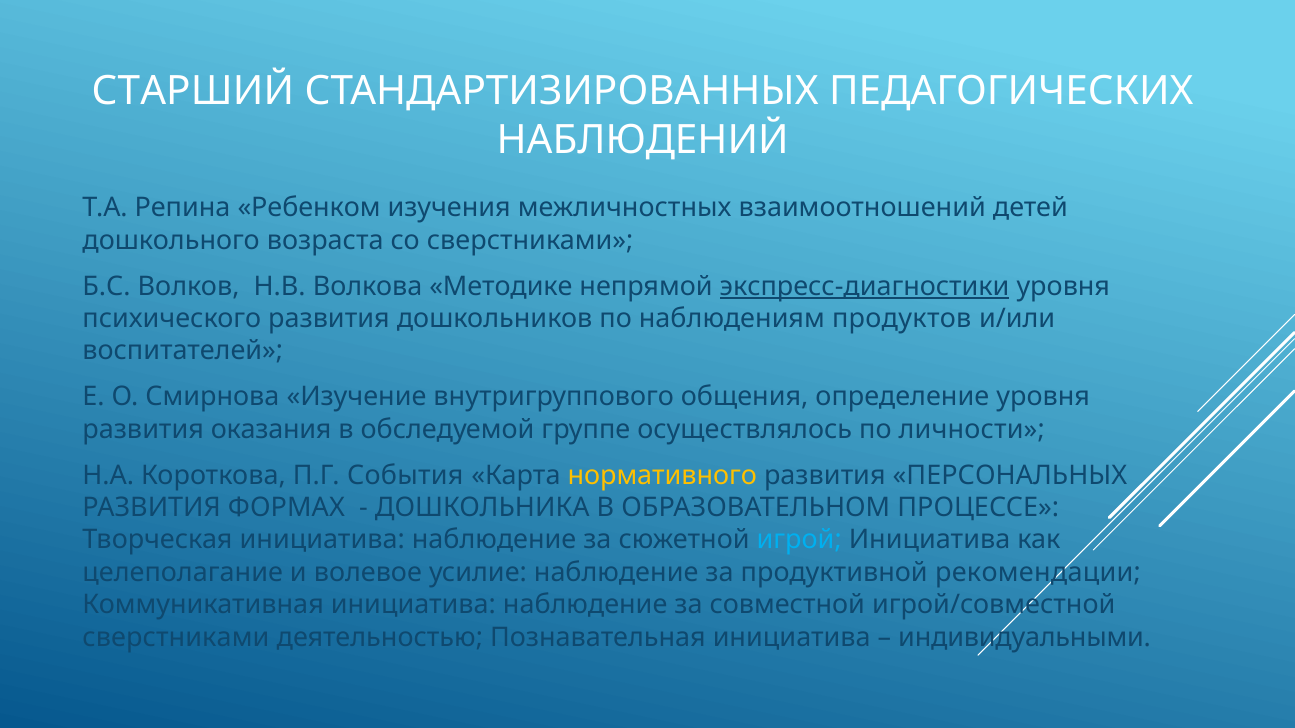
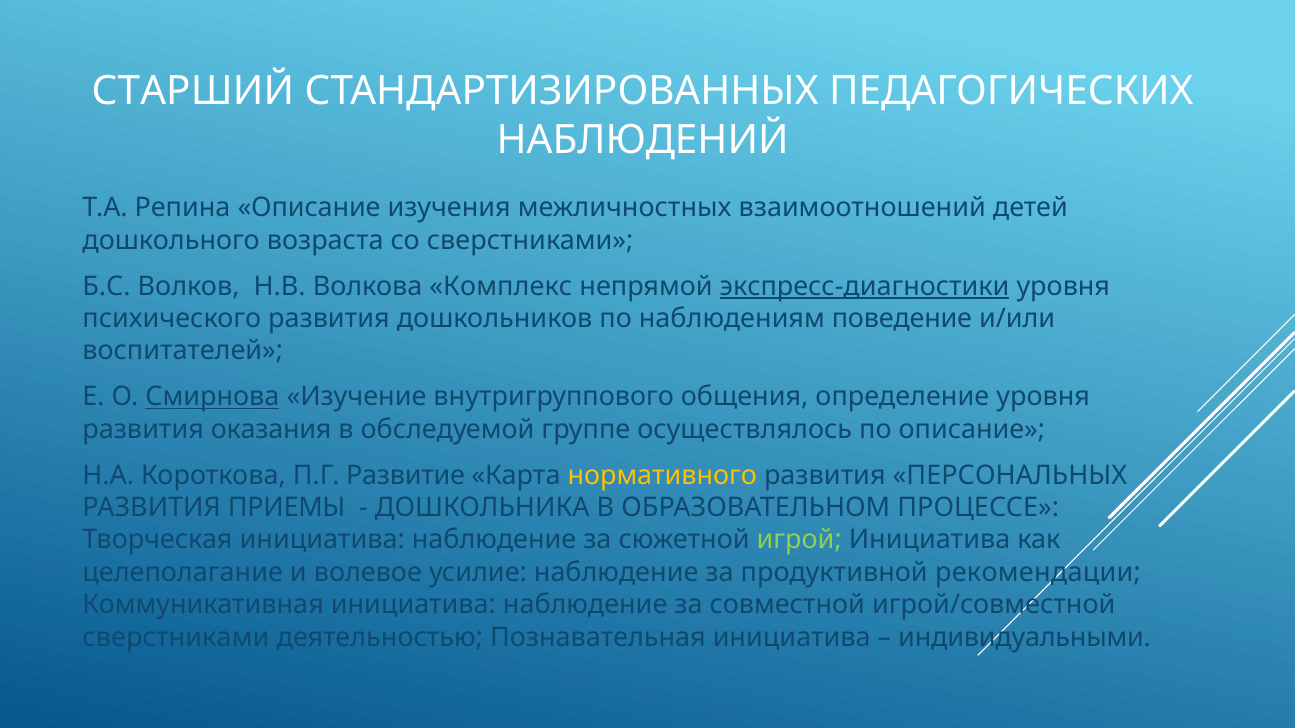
Репина Ребенком: Ребенком -> Описание (309, 208)
Методике: Методике -> Комплекс (501, 286)
продуктов: продуктов -> поведение (902, 319)
Смирнова underline: none -> present (212, 397)
по личности: личности -> описание (972, 430)
События: События -> Развитие (406, 475)
ФОРМАХ: ФОРМАХ -> ПРИЕМЫ (287, 508)
игрой colour: light blue -> light green (799, 540)
